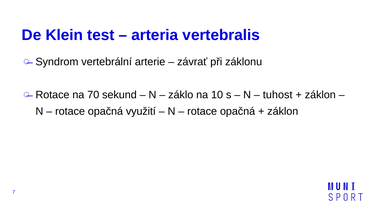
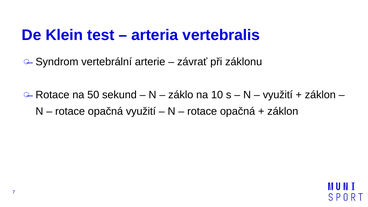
70: 70 -> 50 (93, 95)
tuhost: tuhost -> využití (278, 95)
